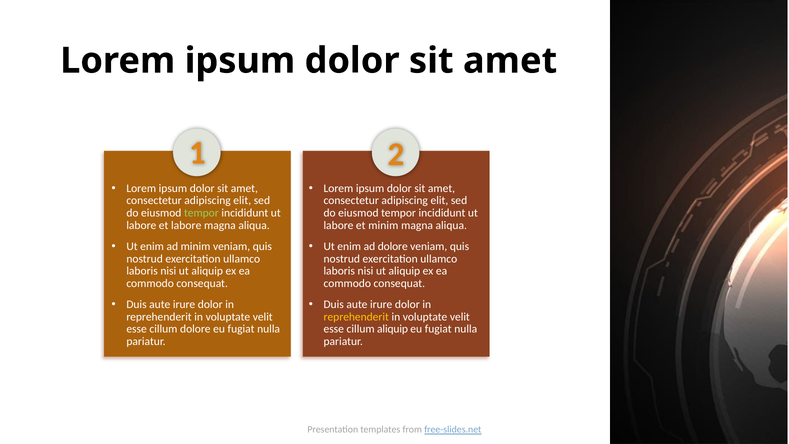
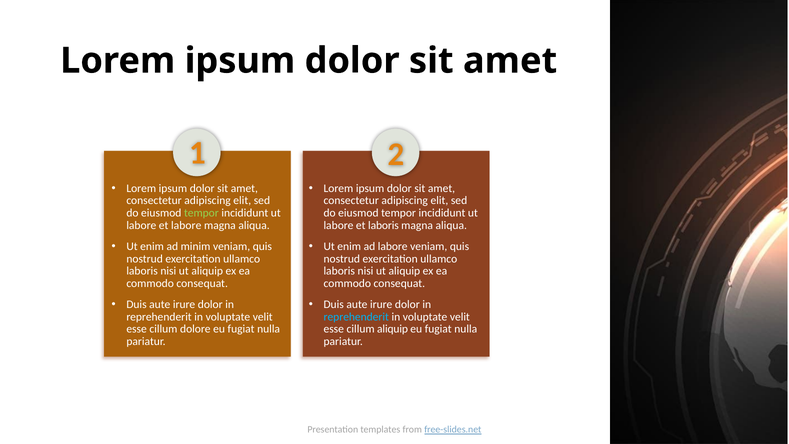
et minim: minim -> laboris (383, 225)
ad dolore: dolore -> labore (393, 246)
reprehenderit colour: yellow -> light blue (356, 317)
